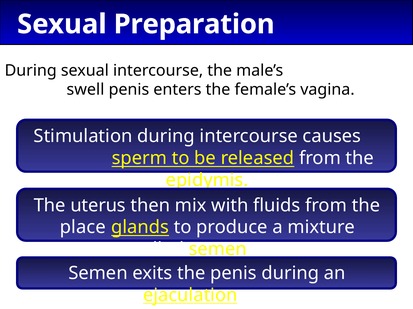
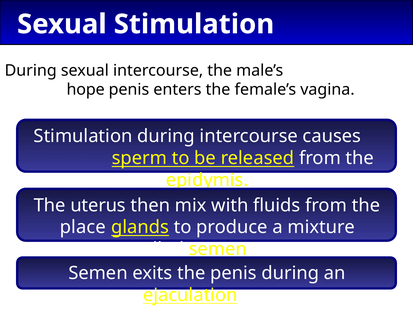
Sexual Preparation: Preparation -> Stimulation (194, 24)
swell: swell -> hope (86, 90)
